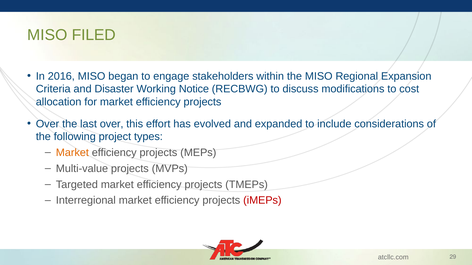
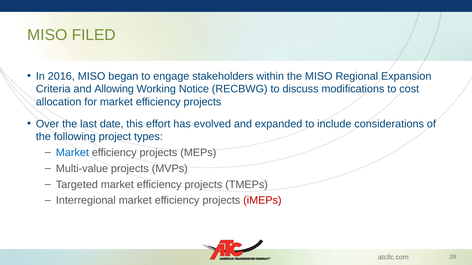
Disaster: Disaster -> Allowing (114, 89)
last over: over -> date (112, 124)
Market colour: orange -> blue (72, 153)
